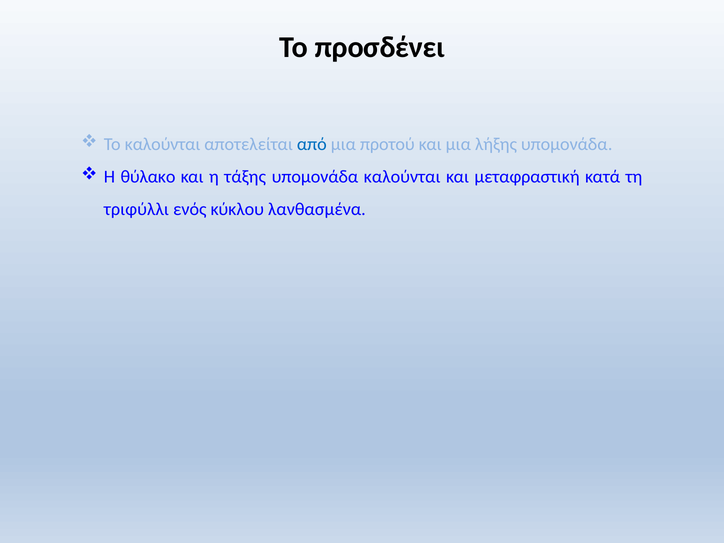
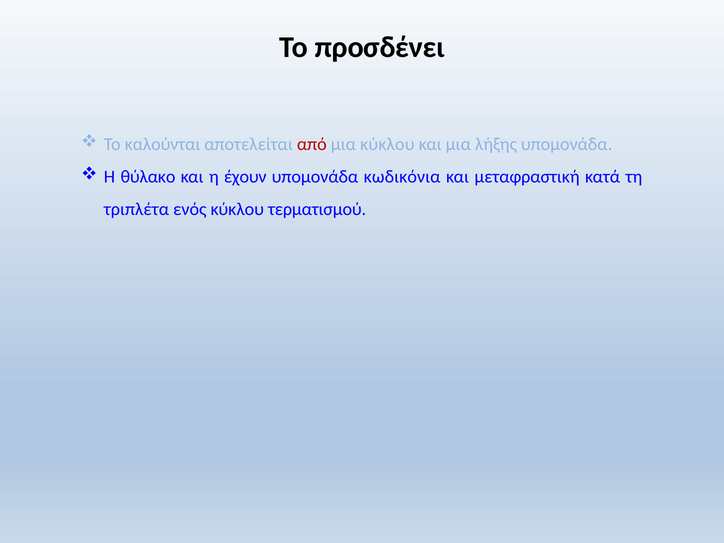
από colour: blue -> red (312, 144)
μια προτού: προτού -> κύκλου (387, 144)
τάξης: τάξης -> έχουν (245, 177)
υπομονάδα καλούνται: καλούνται -> κωδικόνια (402, 177)
τριφύλλι: τριφύλλι -> τριπλέτα (136, 209)
λανθασμένα: λανθασμένα -> τερματισμού (317, 209)
